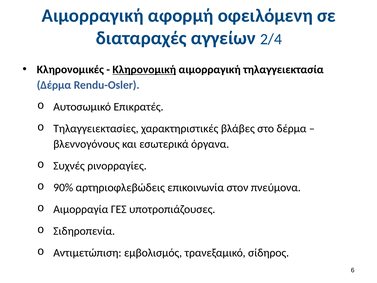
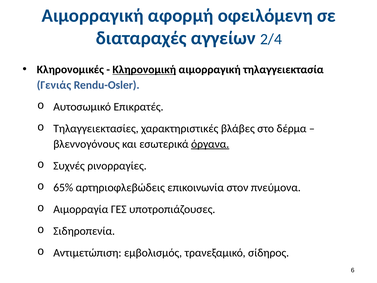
Δέρμα: Δέρμα -> Γενιάς (54, 85)
όργανα underline: none -> present (210, 144)
90%: 90% -> 65% (63, 187)
